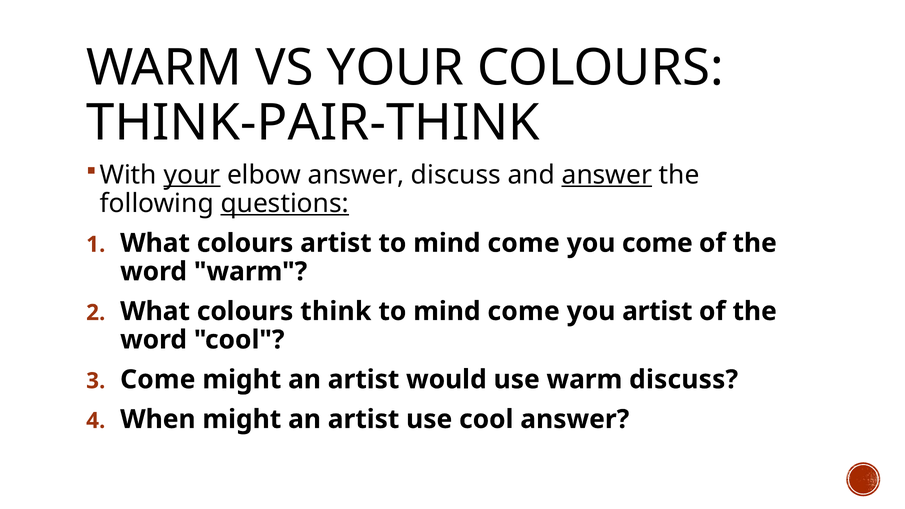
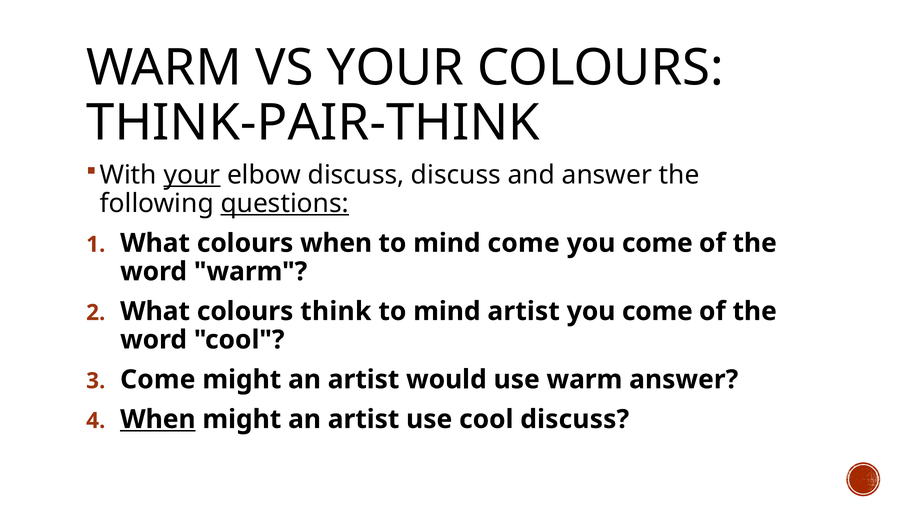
elbow answer: answer -> discuss (356, 175)
answer underline: present -> none (607, 175)
colours artist: artist -> when (336, 243)
come: come -> artist (524, 311)
artist: artist -> come (657, 311)
warm discuss: discuss -> answer (684, 380)
When underline: none -> present (158, 419)
cool answer: answer -> discuss (575, 419)
